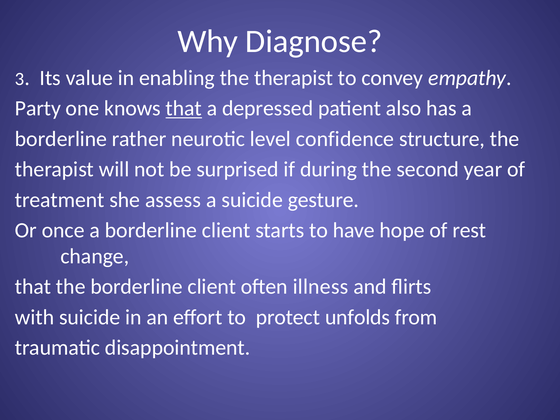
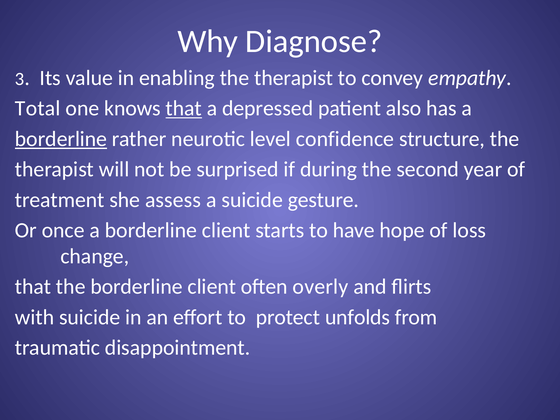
Party: Party -> Total (38, 108)
borderline underline: none -> present (61, 139)
rest: rest -> loss (469, 230)
illness: illness -> overly (320, 287)
